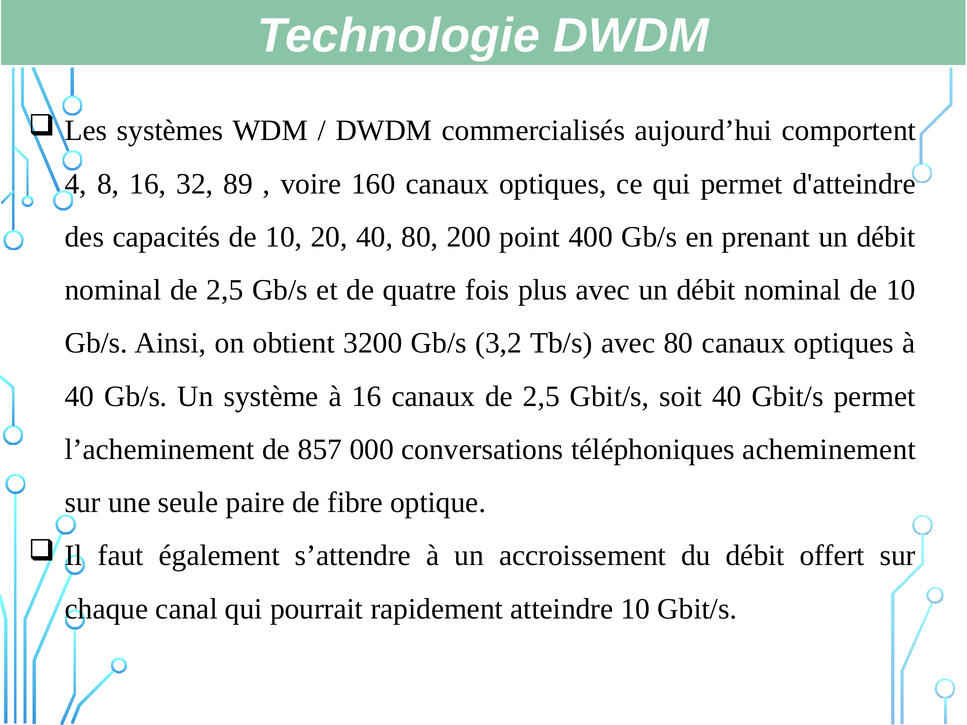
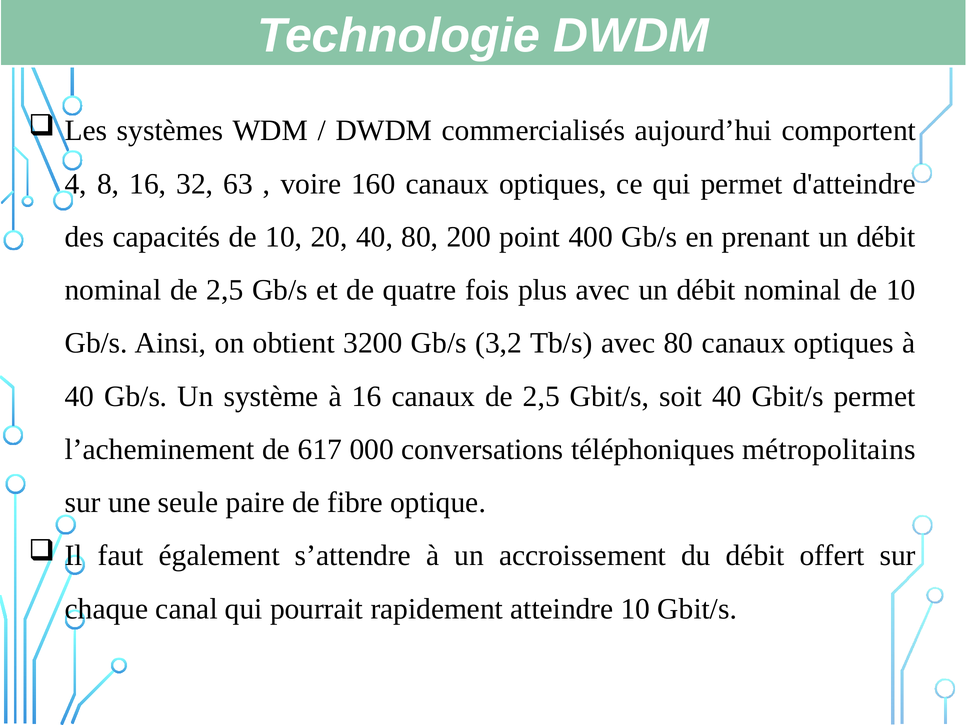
89: 89 -> 63 (238, 184)
857: 857 -> 617 (320, 450)
acheminement: acheminement -> métropolitains (829, 450)
